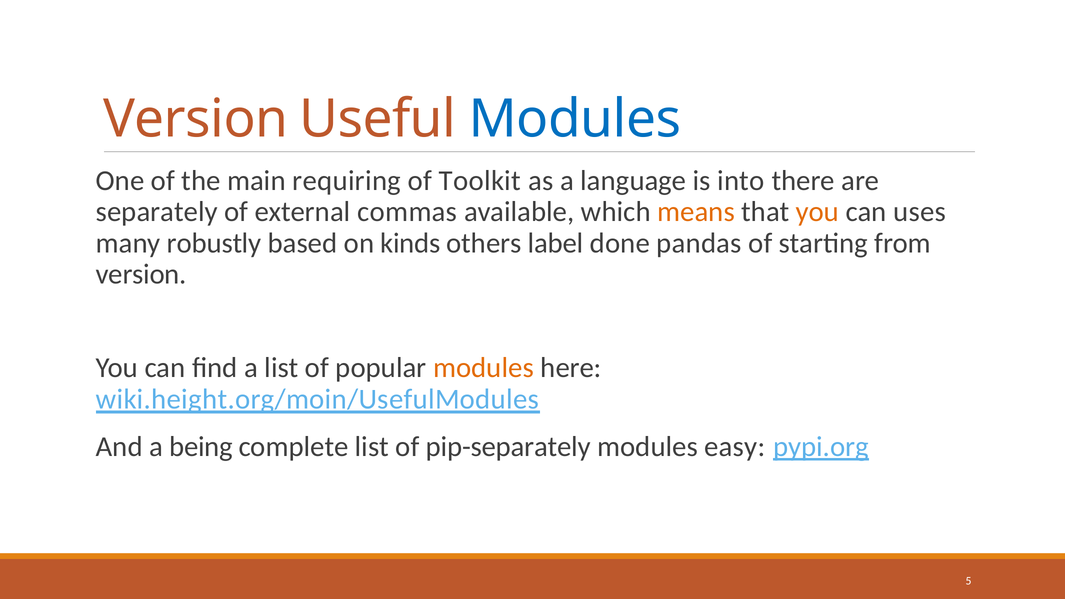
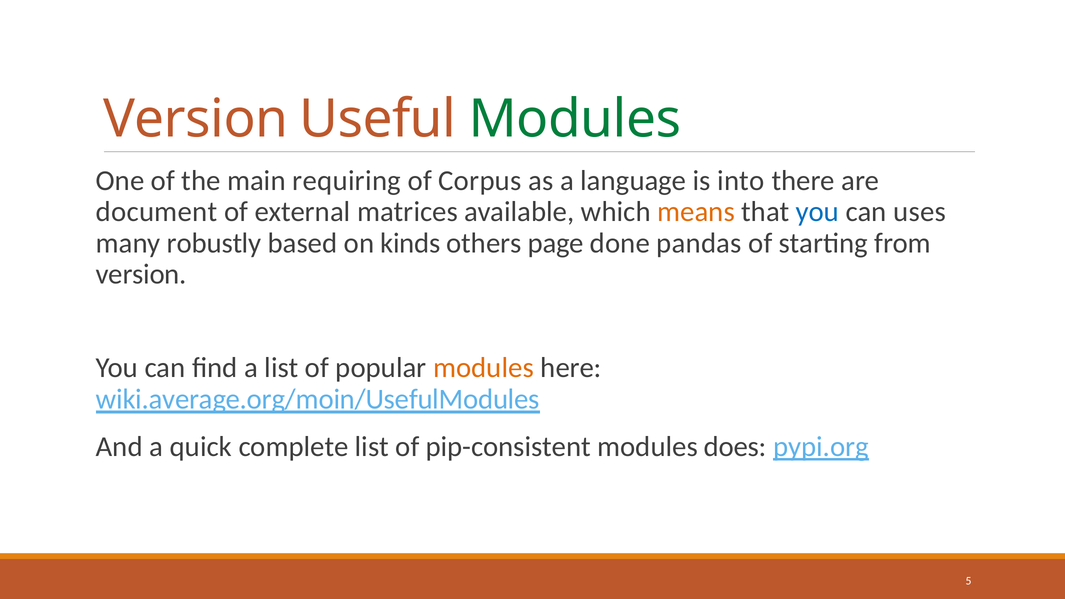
Modules colour: blue -> green (575, 119)
Toolkit: Toolkit -> Corpus (480, 181)
separately: separately -> document (157, 212)
commas: commas -> matrices (407, 212)
you colour: orange -> blue (818, 212)
label: label -> page (556, 243)
wiki.height.org/moin/UsefulModules: wiki.height.org/moin/UsefulModules -> wiki.average.org/moin/UsefulModules (318, 400)
being: being -> quick (201, 447)
pip-separately: pip-separately -> pip-consistent (508, 447)
easy: easy -> does (735, 447)
